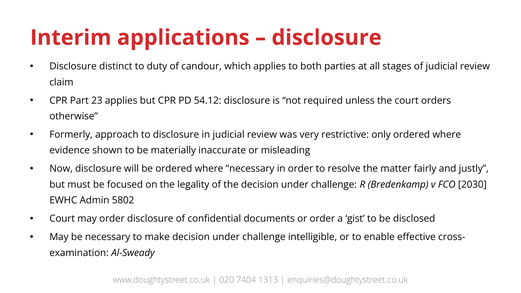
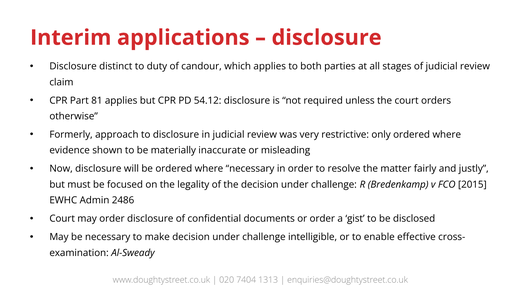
23: 23 -> 81 (97, 100)
2030: 2030 -> 2015 (472, 185)
5802: 5802 -> 2486 (123, 200)
